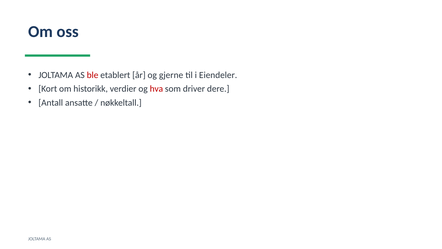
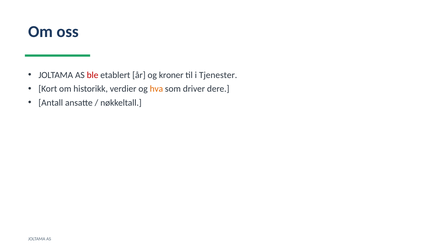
gjerne: gjerne -> kroner (171, 75)
Eiendeler: Eiendeler -> Tjenester (218, 75)
hva colour: red -> orange (156, 89)
